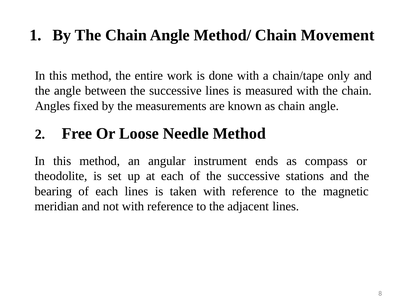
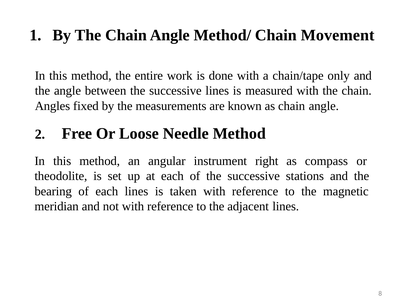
ends: ends -> right (267, 161)
